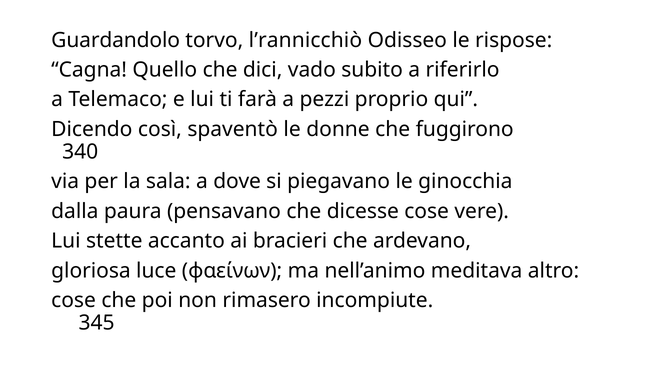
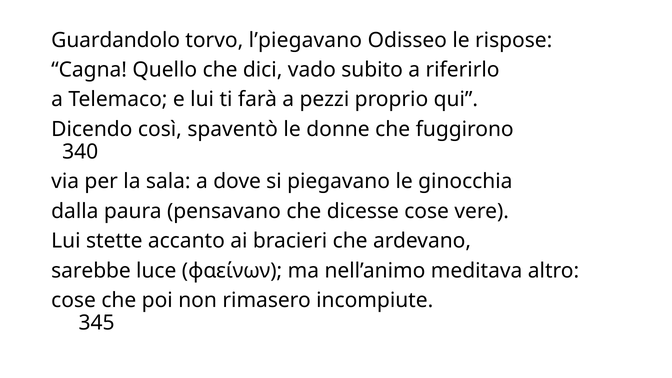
l’rannicchiò: l’rannicchiò -> l’piegavano (305, 40)
gloriosa: gloriosa -> sarebbe (91, 271)
